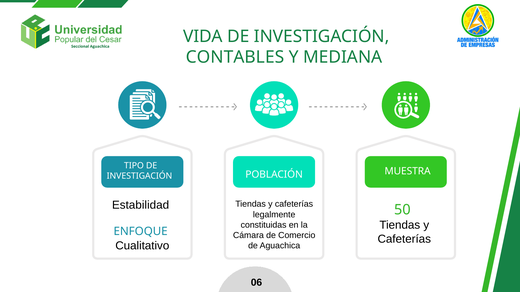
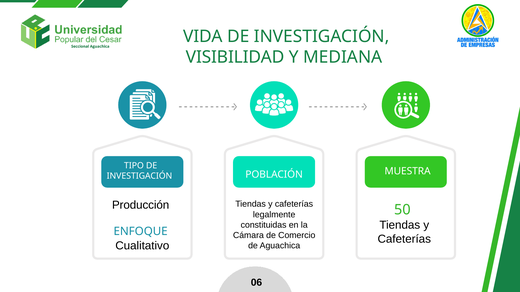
CONTABLES: CONTABLES -> VISIBILIDAD (235, 57)
Estabilidad: Estabilidad -> Producción (141, 205)
